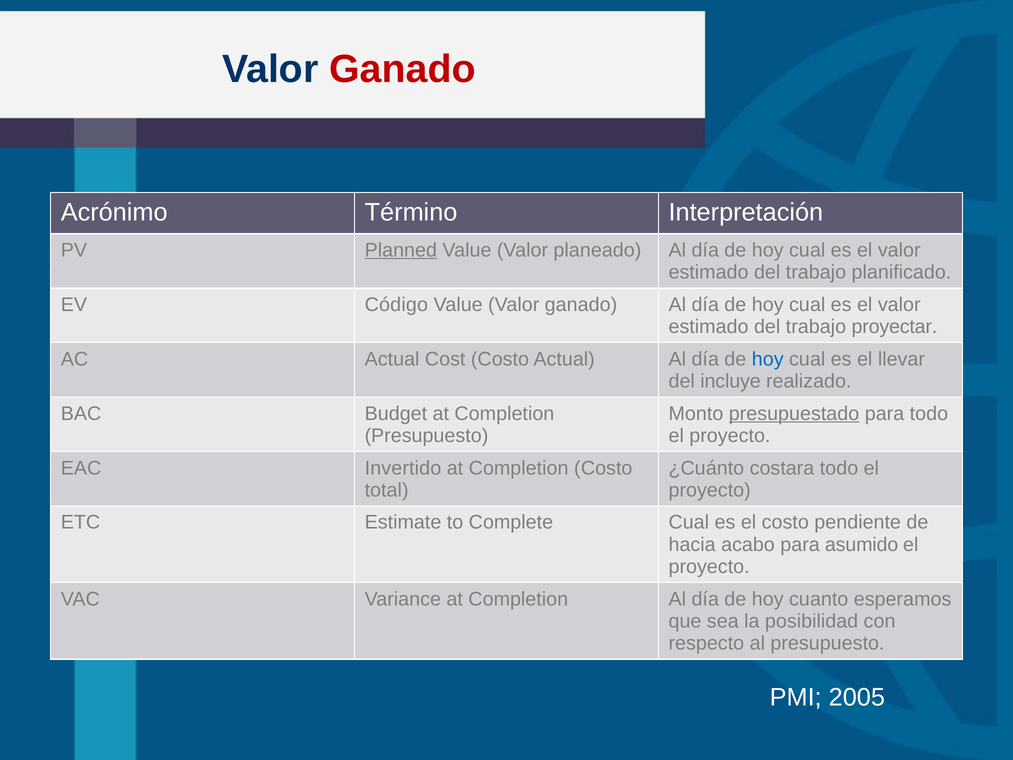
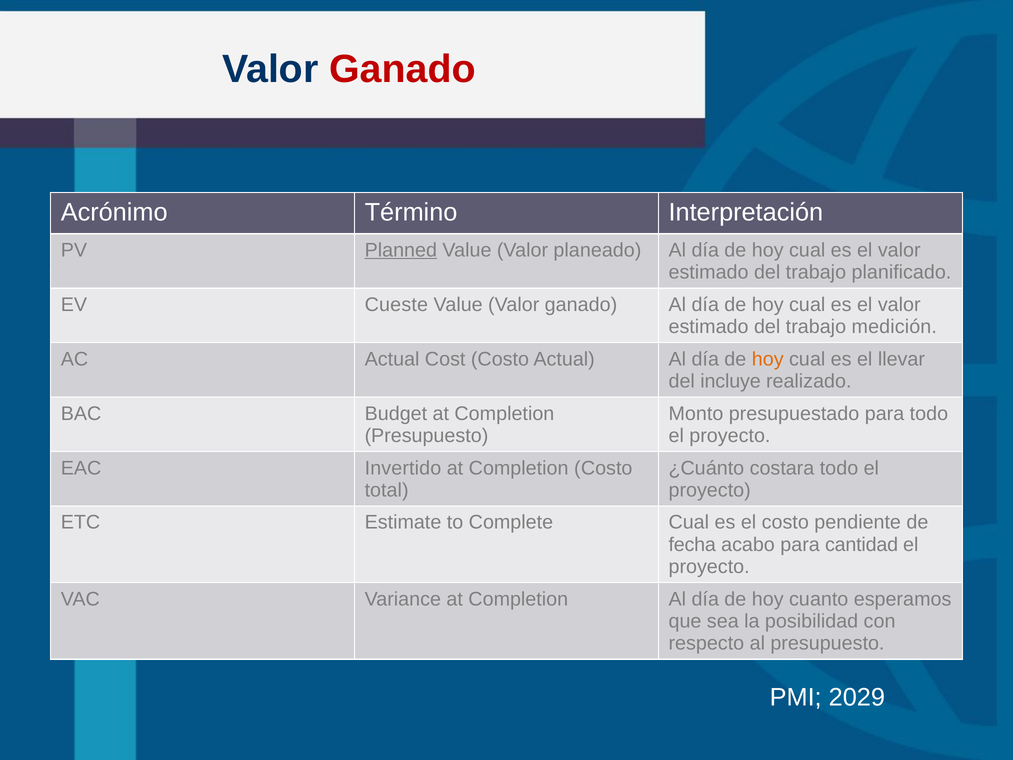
Código: Código -> Cueste (396, 305)
proyectar: proyectar -> medición (894, 327)
hoy colour: blue -> orange (768, 359)
presupuestado underline: present -> none (794, 413)
hacia: hacia -> fecha (692, 544)
asumido: asumido -> cantidad (862, 544)
2005: 2005 -> 2029 (857, 697)
